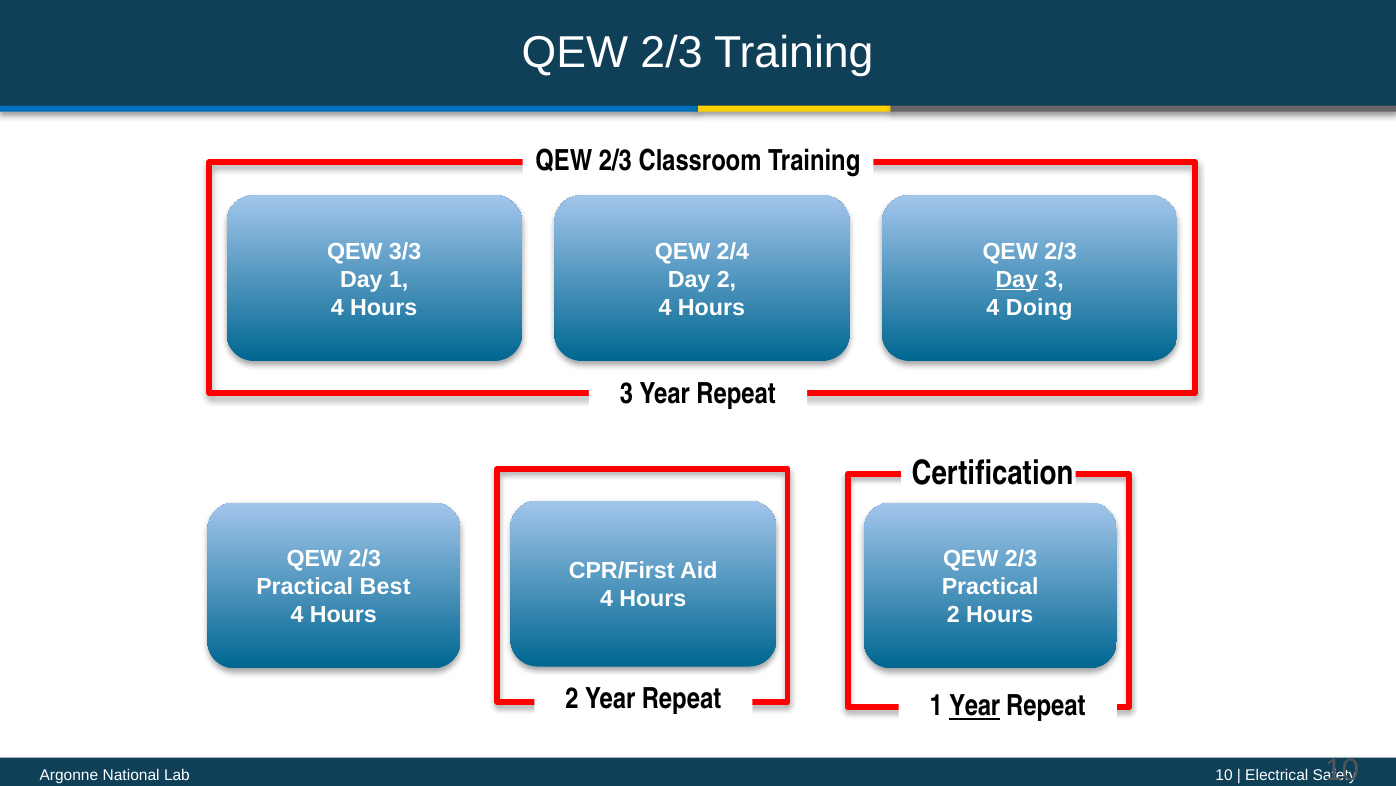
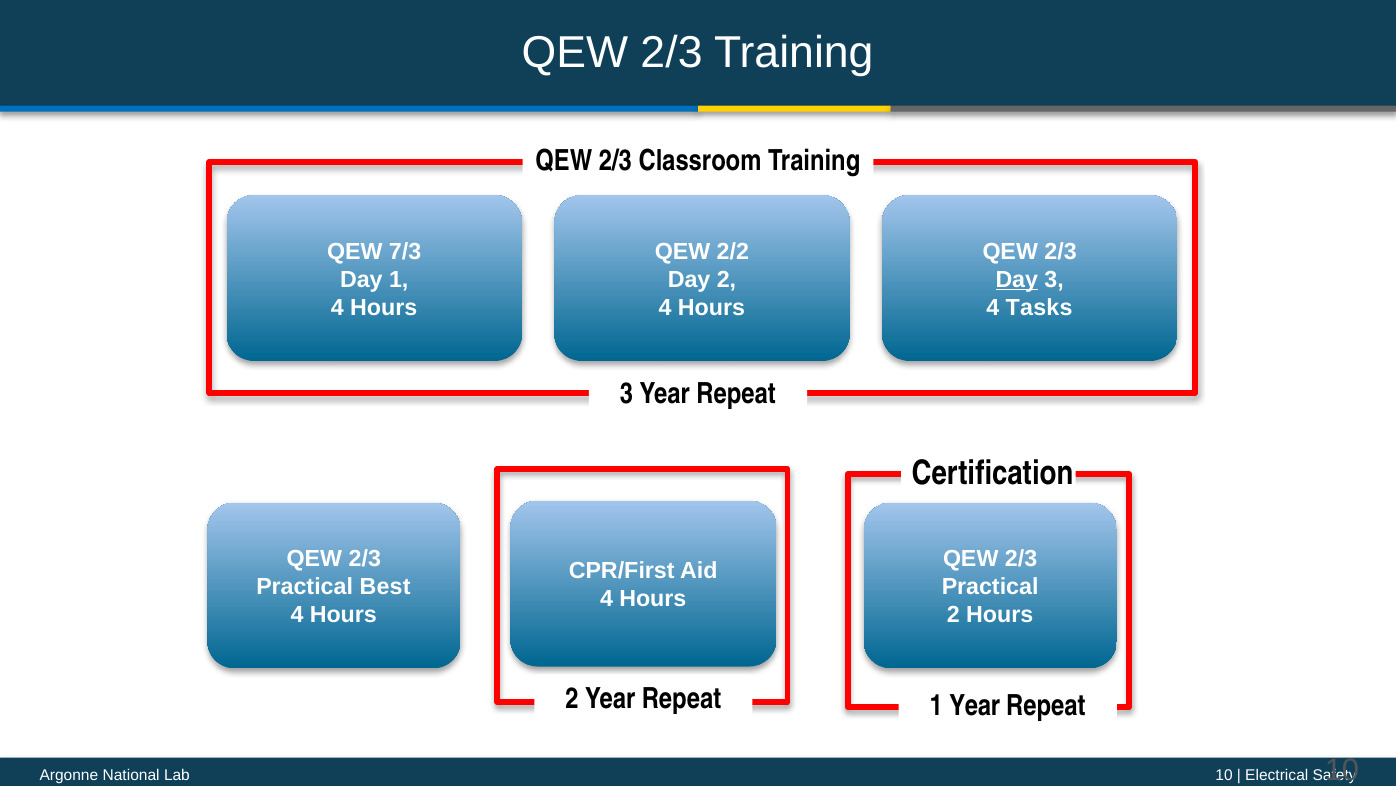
3/3: 3/3 -> 7/3 (405, 251)
2/4: 2/4 -> 2/2 (733, 251)
Doing: Doing -> Tasks (1039, 307)
Year underline: present -> none (975, 706)
